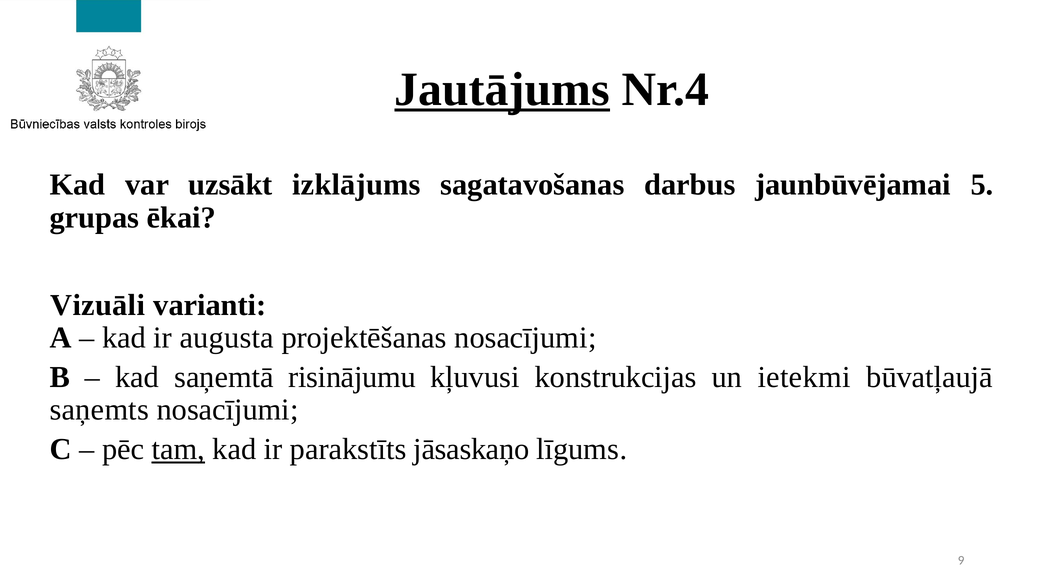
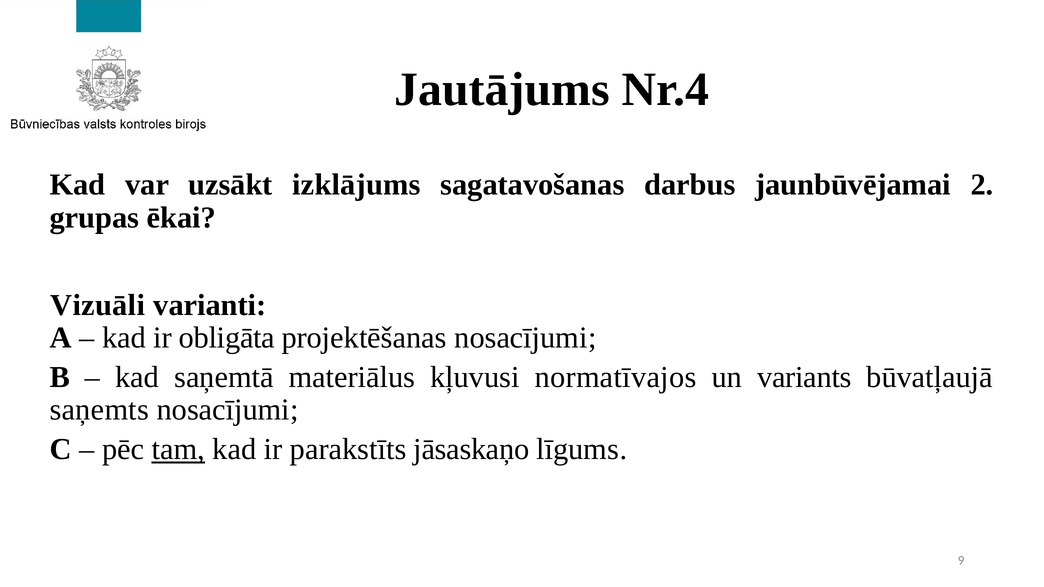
Jautājums underline: present -> none (502, 89)
5: 5 -> 2 (982, 185)
augusta: augusta -> obligāta (227, 338)
risinājumu: risinājumu -> materiālus (352, 377)
konstrukcijas: konstrukcijas -> normatīvajos (616, 377)
ietekmi: ietekmi -> variants (804, 377)
